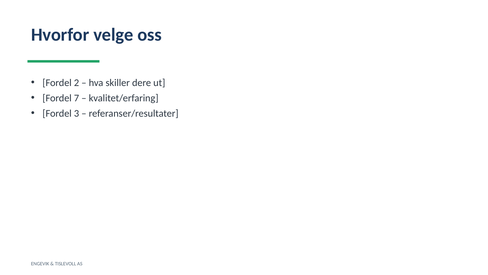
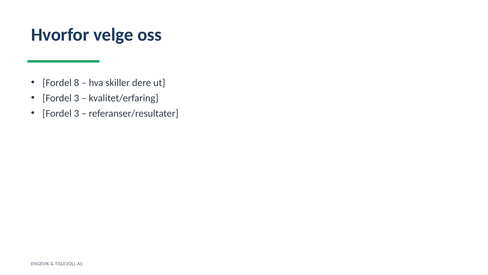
2: 2 -> 8 (77, 83)
7: 7 -> 3 (77, 98)
